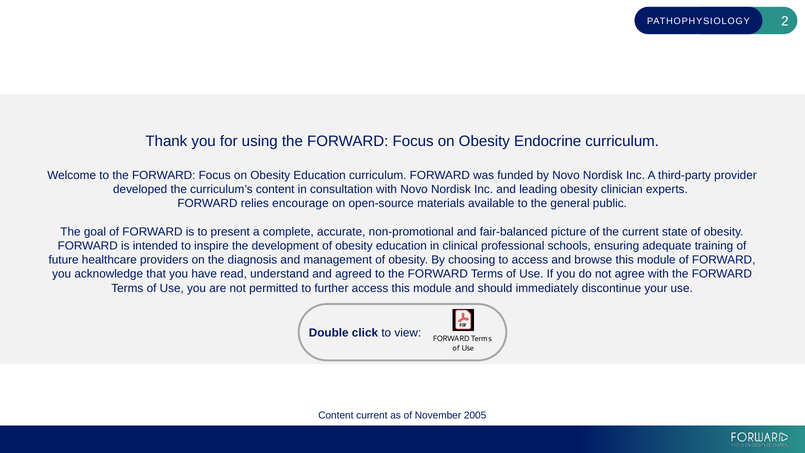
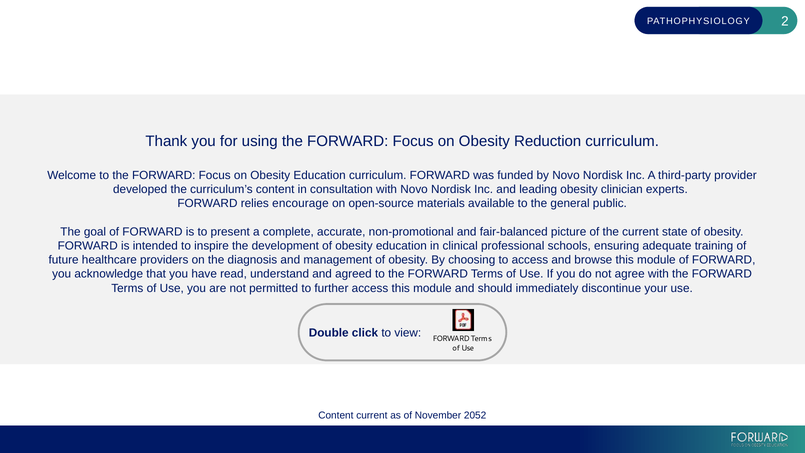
Endocrine: Endocrine -> Reduction (548, 141)
2005: 2005 -> 2052 (475, 415)
